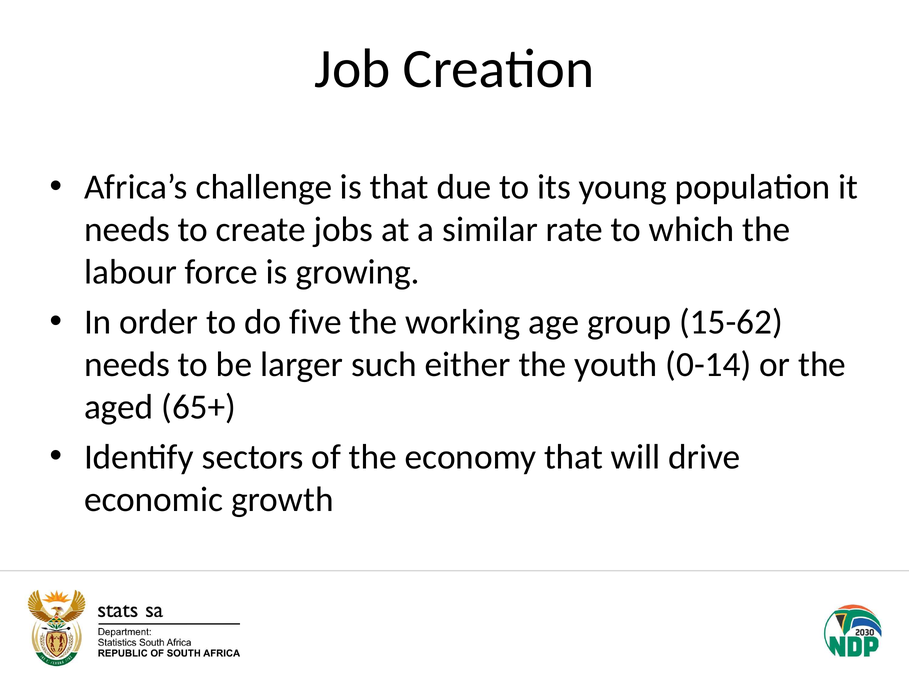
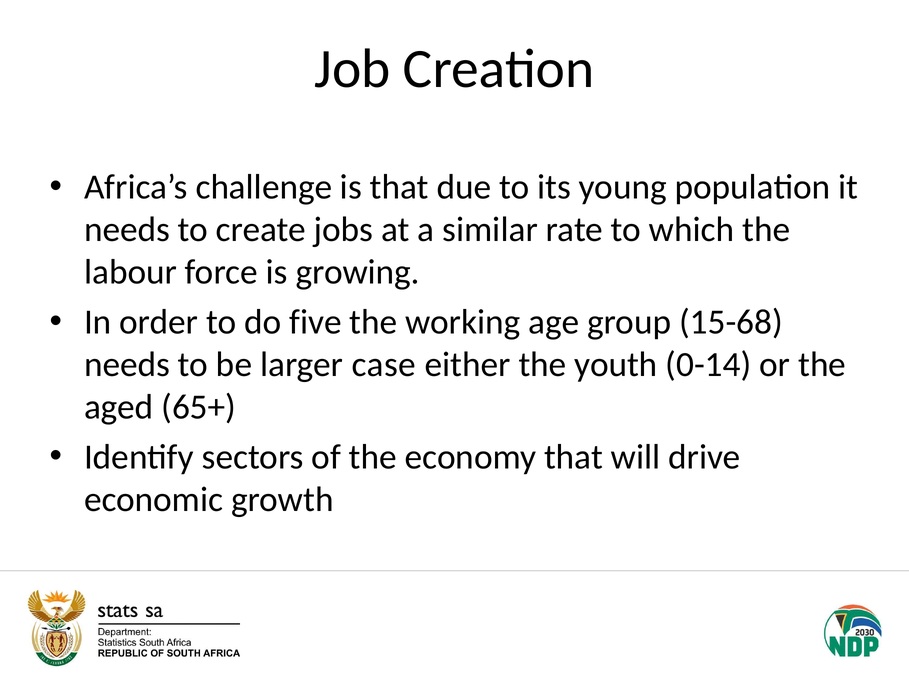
15-62: 15-62 -> 15-68 (731, 322)
such: such -> case (384, 365)
